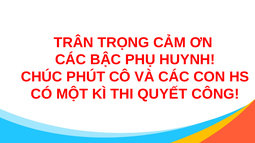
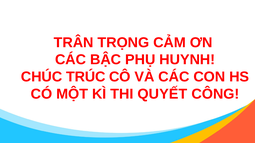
PHÚT: PHÚT -> TRÚC (86, 77)
